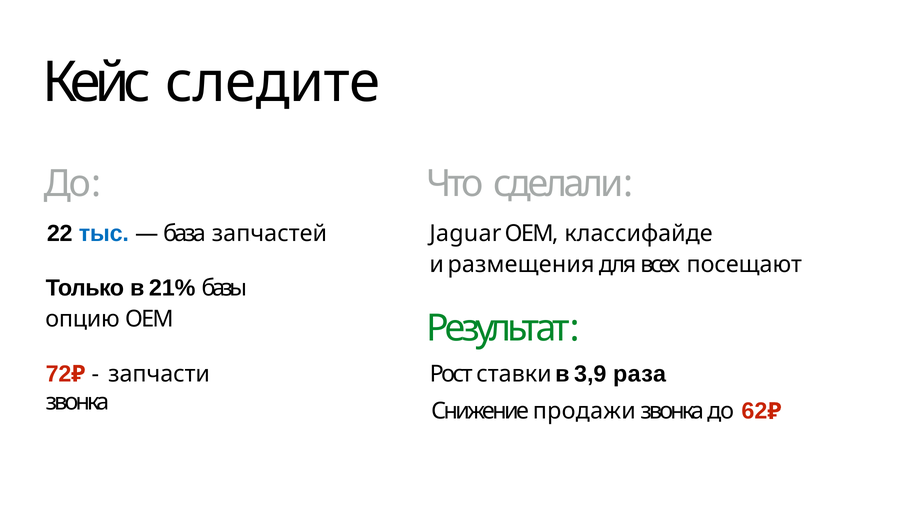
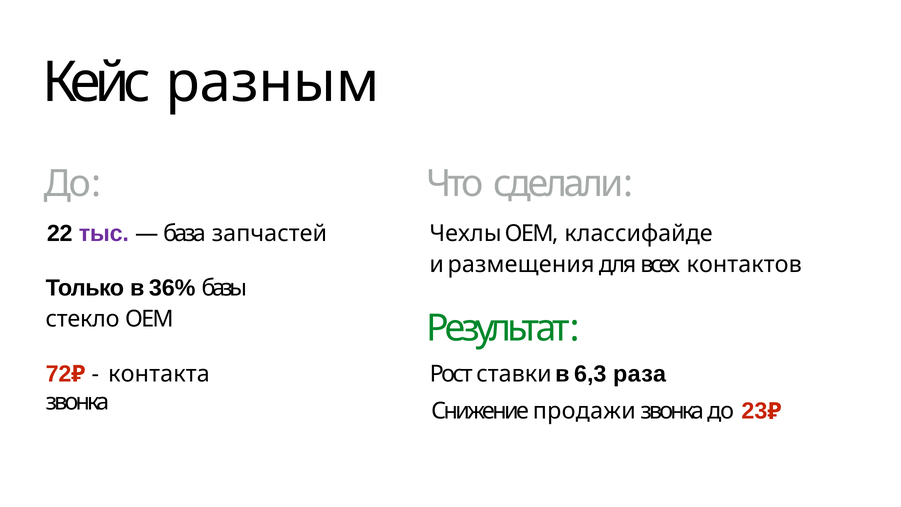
следите: следите -> разным (273, 83)
тыс colour: blue -> purple (104, 233)
Jaguar: Jaguar -> Чехлы (465, 233)
посещают: посещают -> контактов (744, 264)
21%: 21% -> 36% (172, 288)
опцию: опцию -> стекло (83, 319)
запчасти: запчасти -> контакта (159, 374)
3,9: 3,9 -> 6,3 (590, 374)
62: 62 -> 23 (754, 411)
